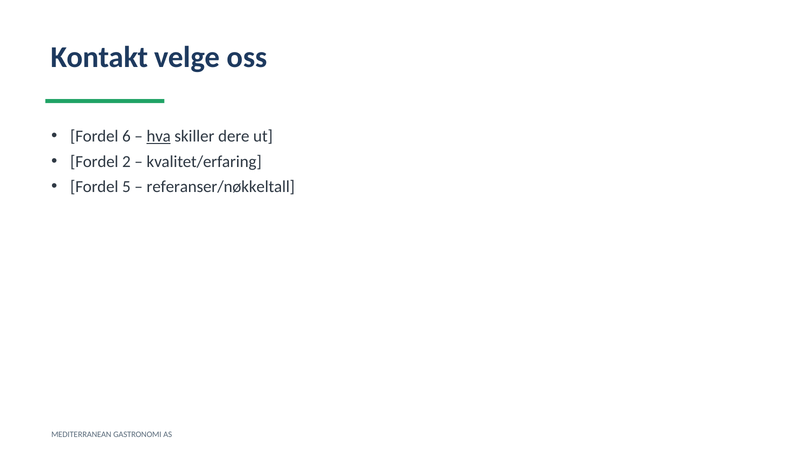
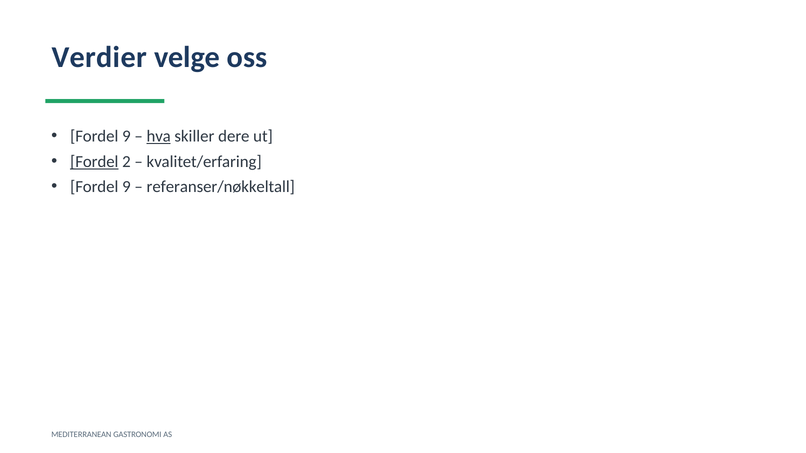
Kontakt: Kontakt -> Verdier (99, 58)
6: 6 -> 9 (126, 137)
Fordel underline: none -> present (94, 162)
5: 5 -> 9 (126, 187)
